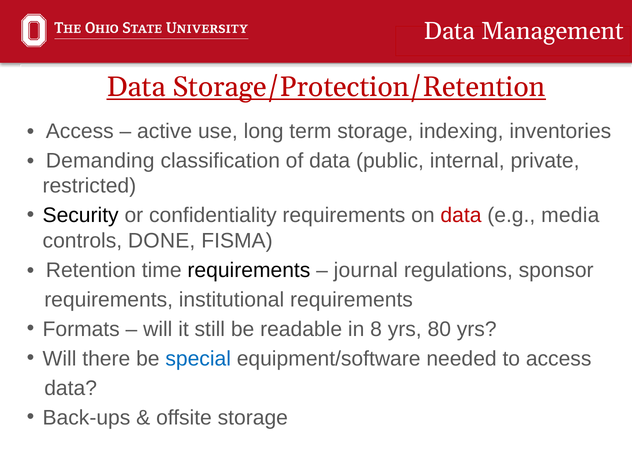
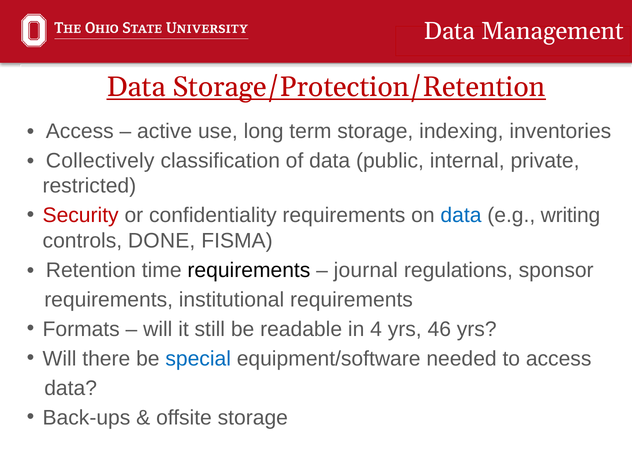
Demanding: Demanding -> Collectively (100, 161)
Security colour: black -> red (81, 215)
data colour: red -> blue (461, 215)
media: media -> writing (570, 215)
8: 8 -> 4 (376, 329)
80: 80 -> 46 (439, 329)
